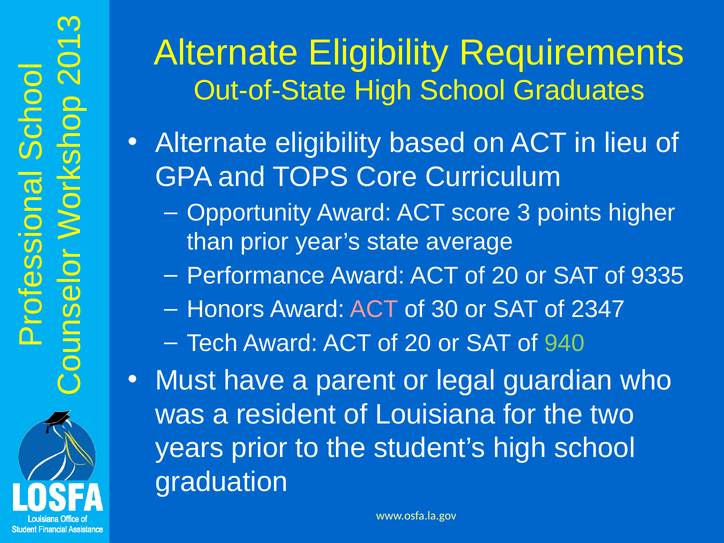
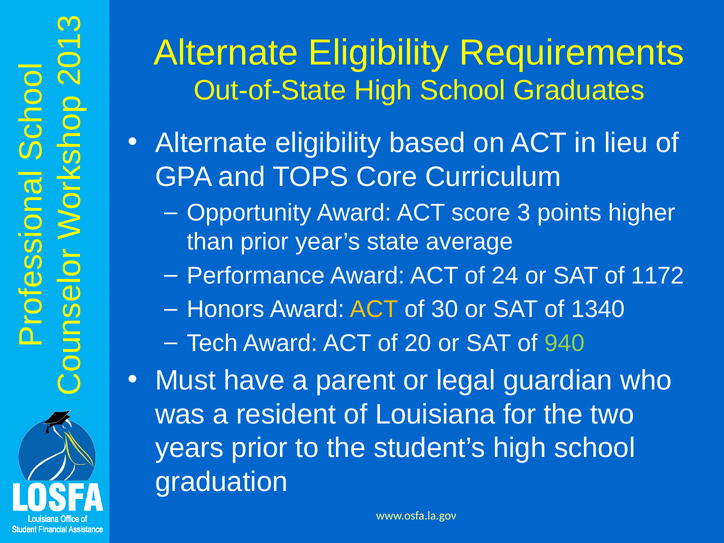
20: 20 -> 24 (505, 276)
9335: 9335 -> 1172 (657, 276)
ACT colour: pink -> yellow (374, 309)
2347: 2347 -> 1340 (598, 309)
